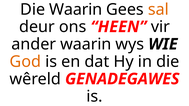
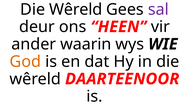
Waarin: Waarin -> Wêreld (76, 9)
sal colour: orange -> purple (158, 9)
GENADEGAWES: GENADEGAWES -> DAARTEENOOR (122, 79)
